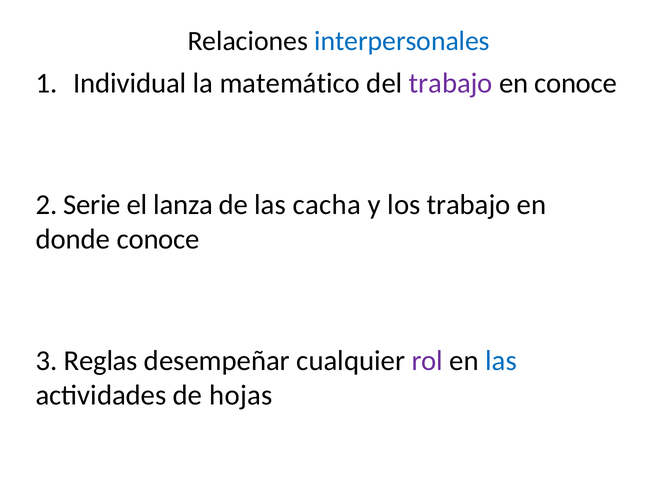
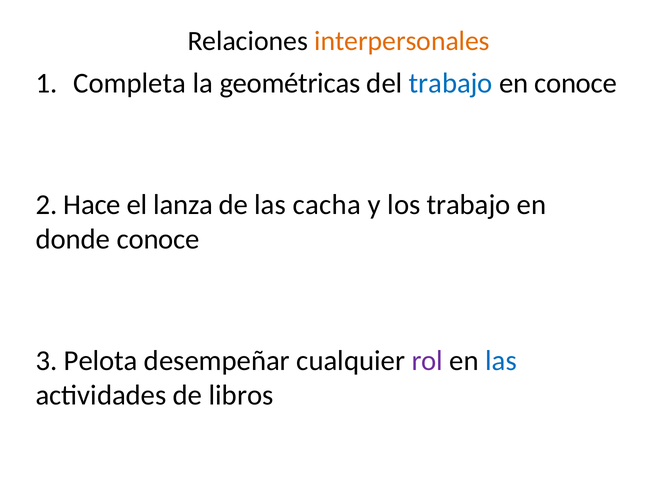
interpersonales colour: blue -> orange (402, 41)
Individual: Individual -> Completa (130, 83)
matemático: matemático -> geométricas (290, 83)
trabajo colour: purple -> blue (451, 83)
Serie: Serie -> Hace (92, 205)
Reglas: Reglas -> Pelota (101, 361)
hojas: hojas -> libros (241, 395)
